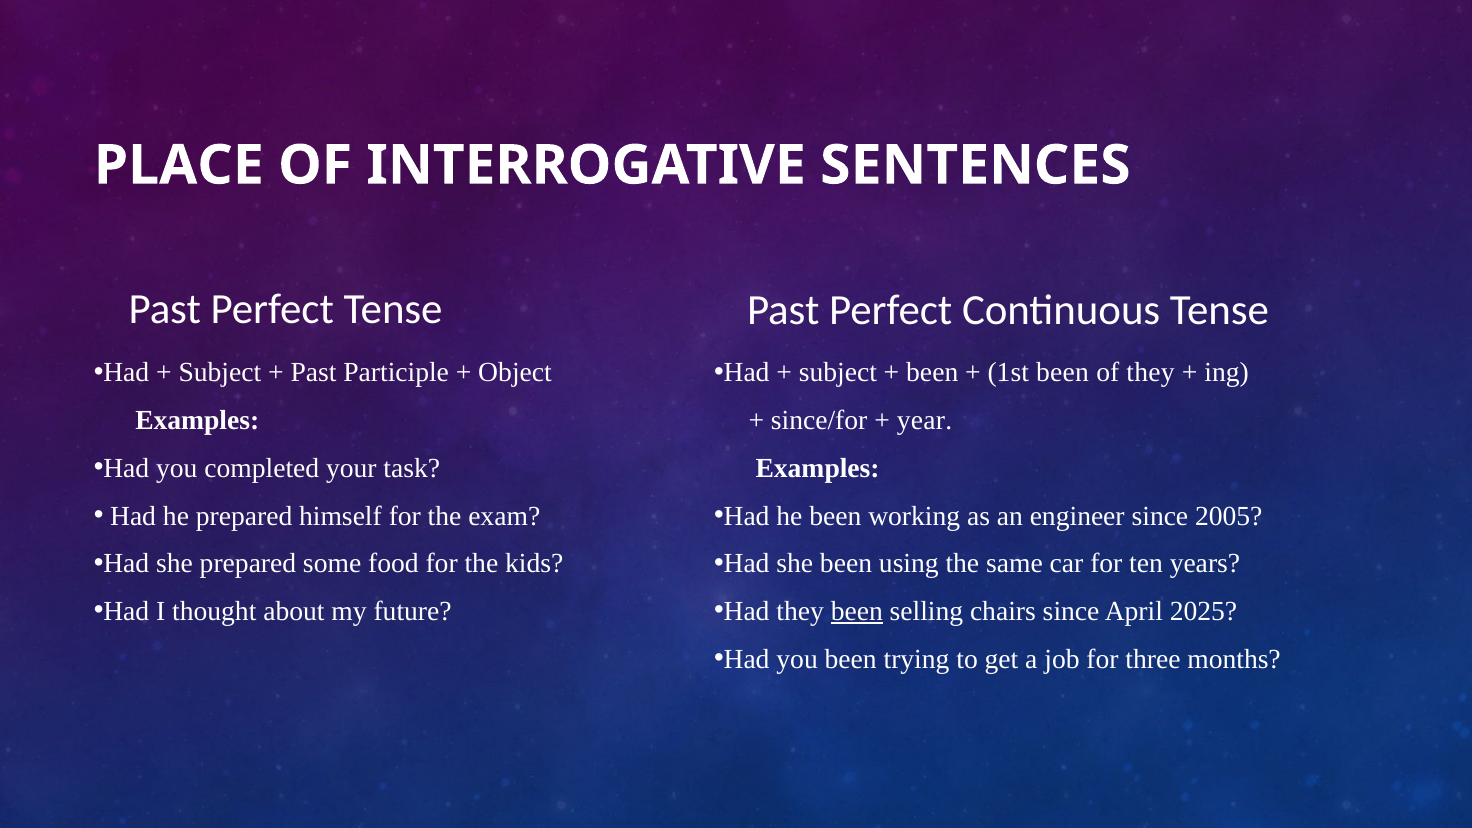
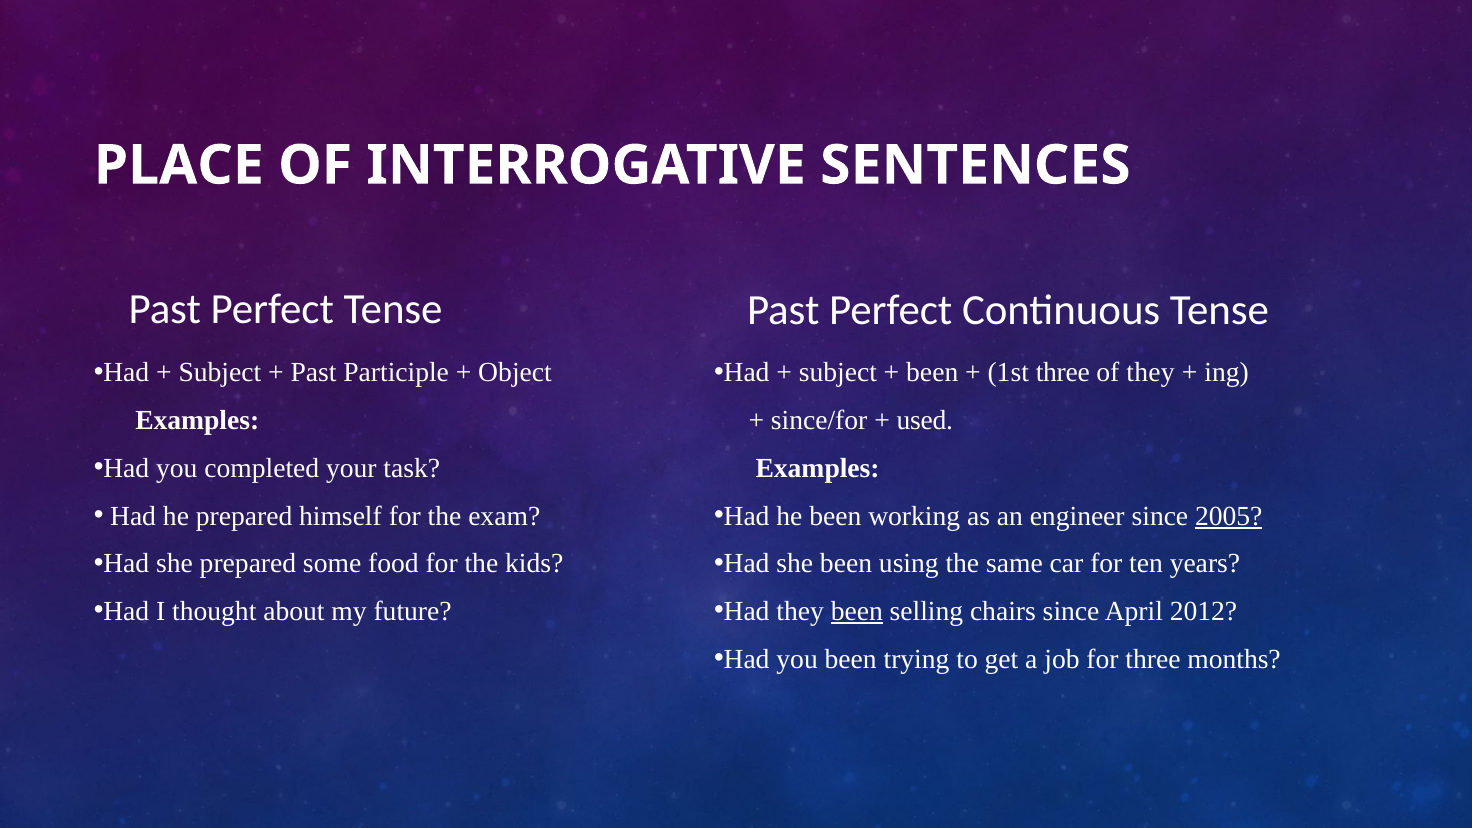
1st been: been -> three (1063, 373)
year: year -> used (925, 421)
2005 underline: none -> present (1229, 516)
2025: 2025 -> 2012 (1204, 611)
